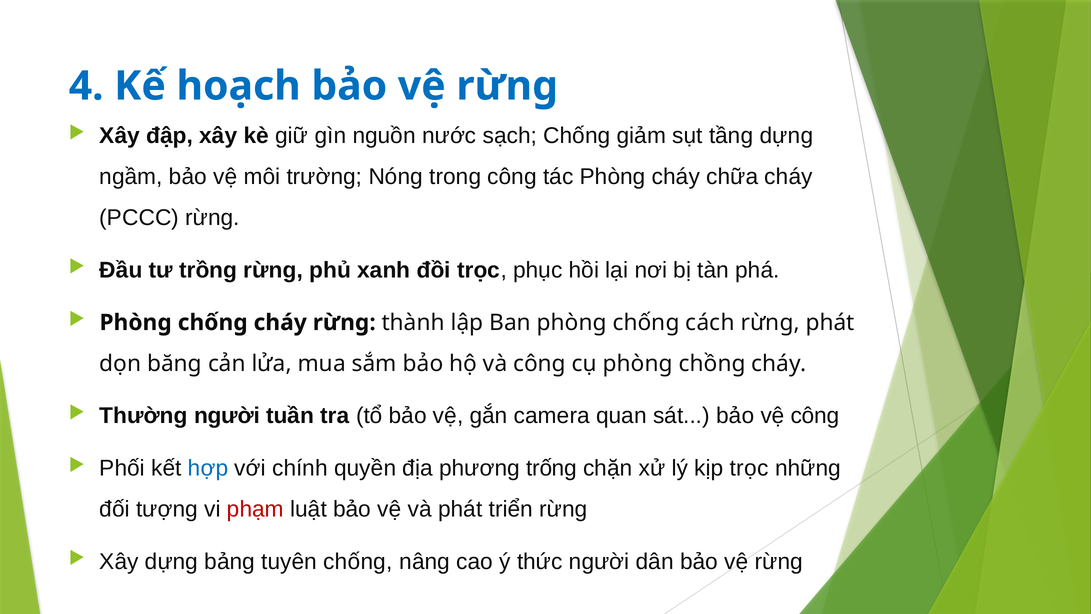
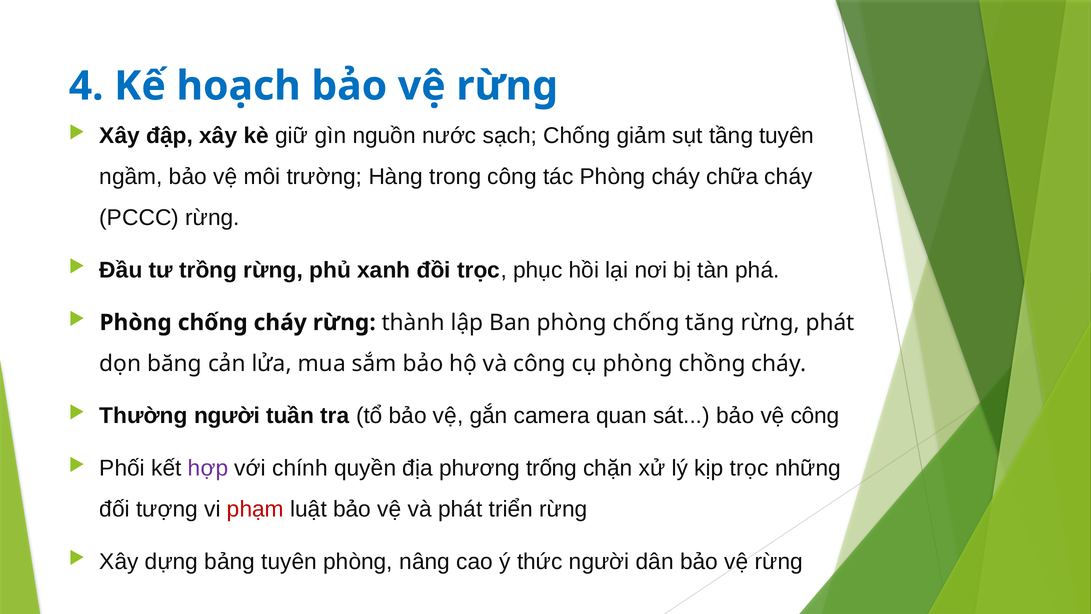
tầng dựng: dựng -> tuyên (787, 136)
Nóng: Nóng -> Hàng (396, 177)
cách: cách -> tăng (710, 322)
hợp colour: blue -> purple (208, 468)
tuyên chống: chống -> phòng (358, 561)
